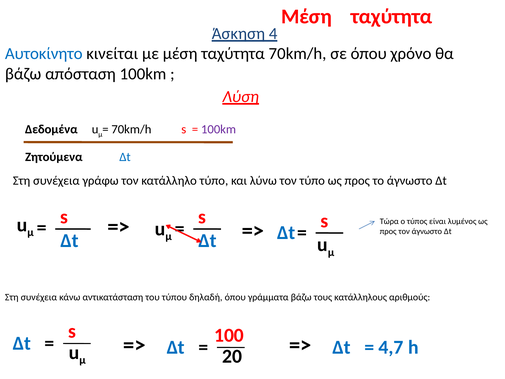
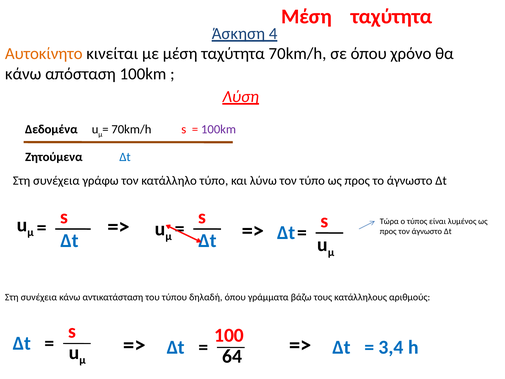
Αυτοκίνητο colour: blue -> orange (44, 54)
βάζω: βάζω -> κάνω (23, 74)
20: 20 -> 64 (232, 356)
4,7: 4,7 -> 3,4 (391, 347)
